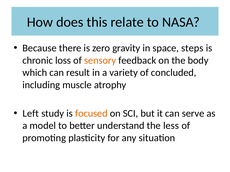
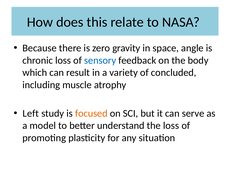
steps: steps -> angle (192, 48)
sensory colour: orange -> blue (100, 61)
the less: less -> loss (171, 126)
